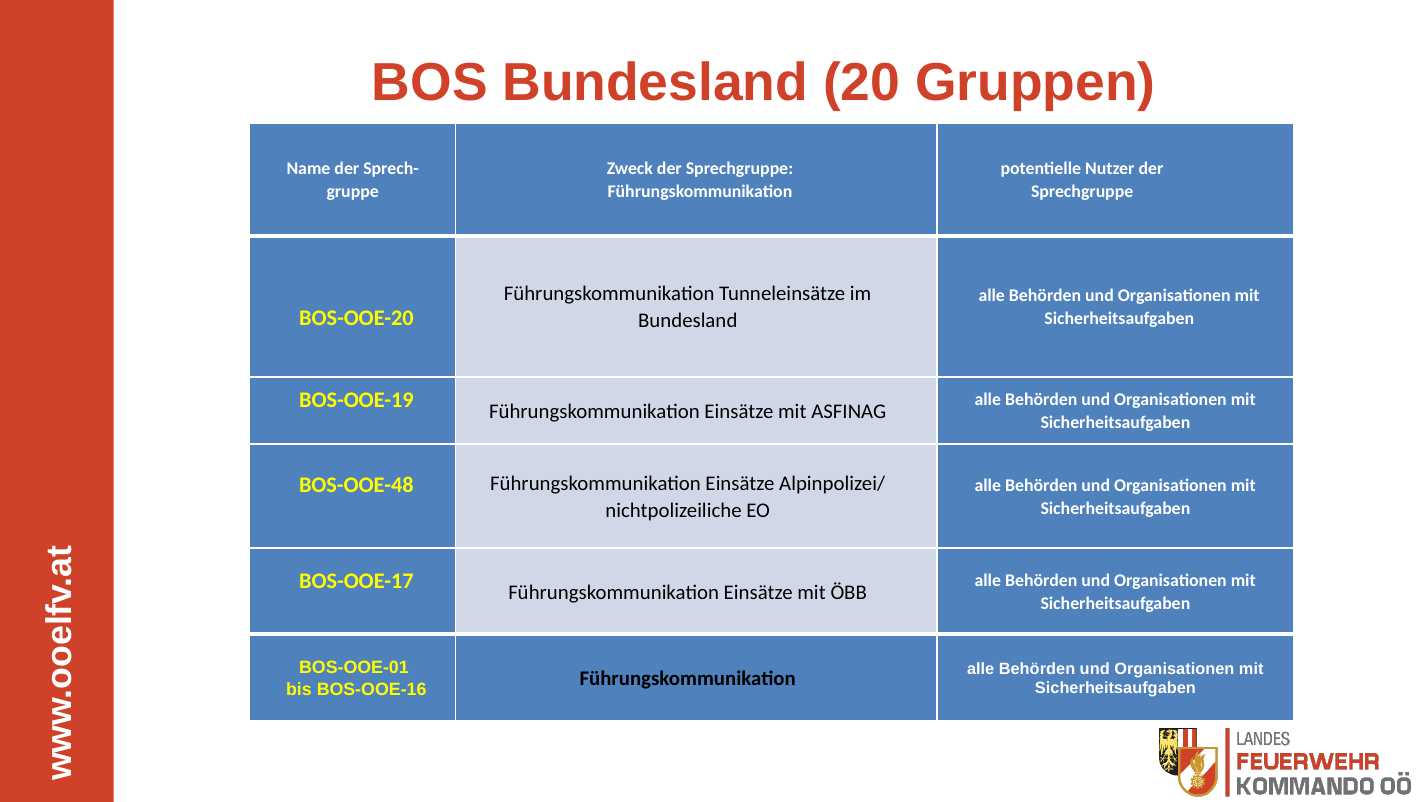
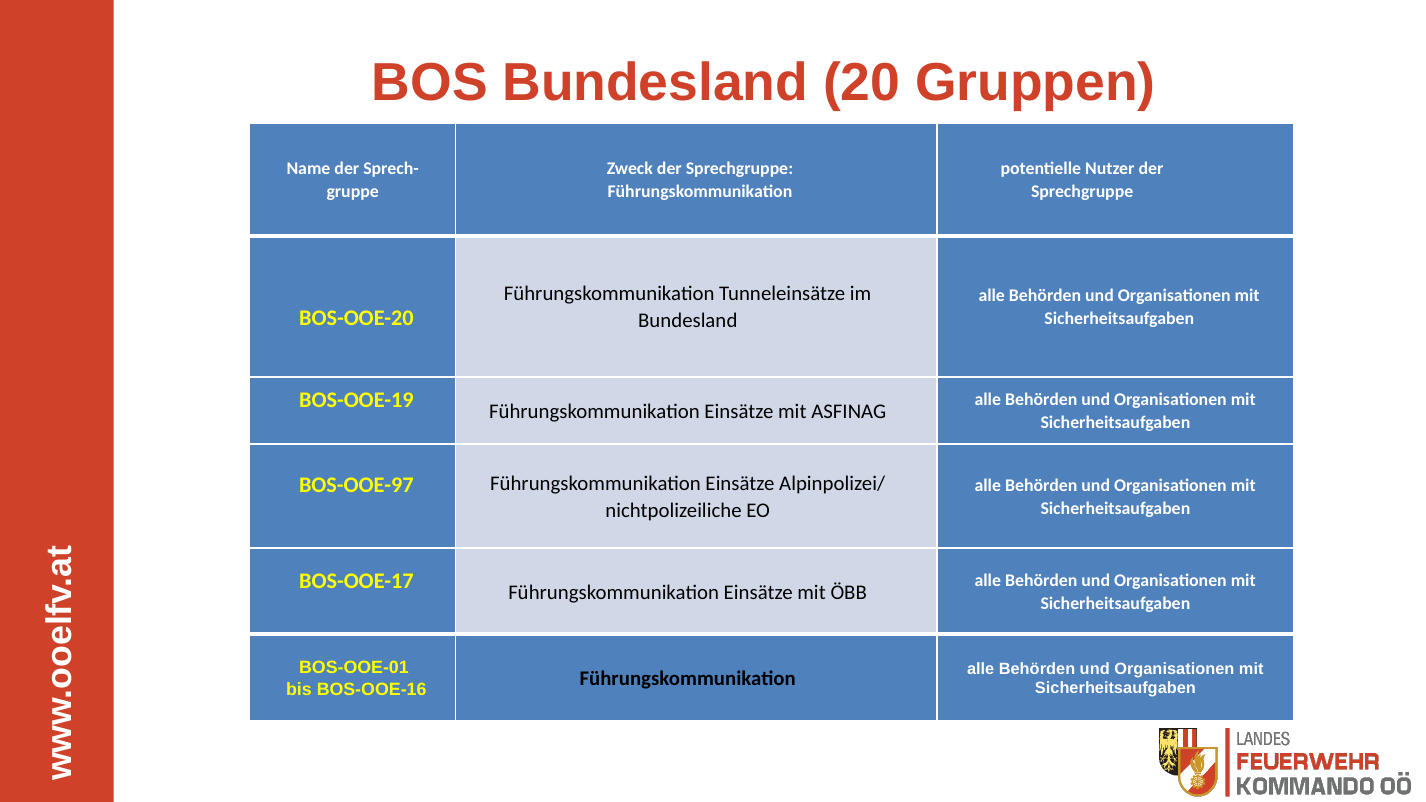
BOS-OOE-48: BOS-OOE-48 -> BOS-OOE-97 (356, 486)
